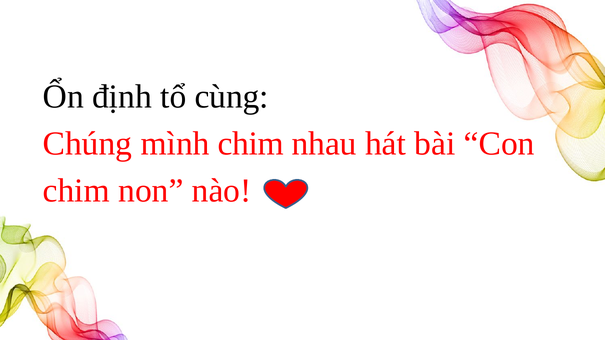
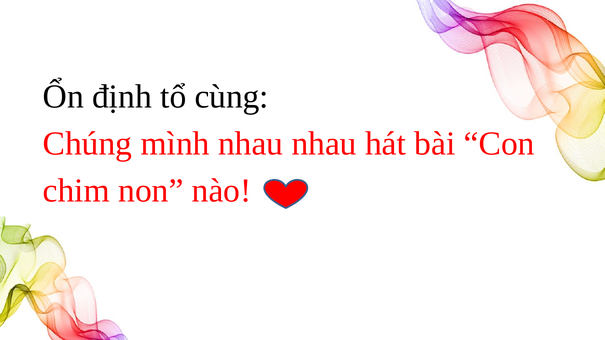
mình chim: chim -> nhau (251, 144)
